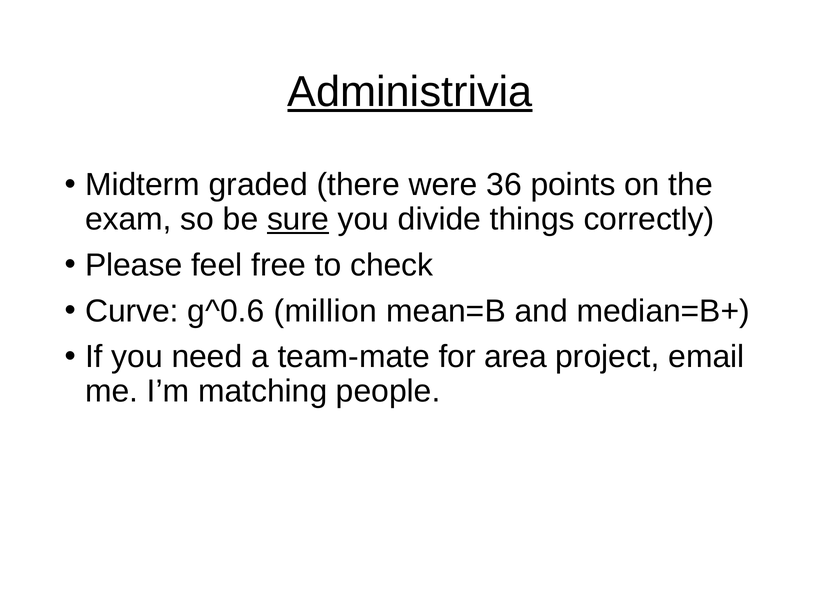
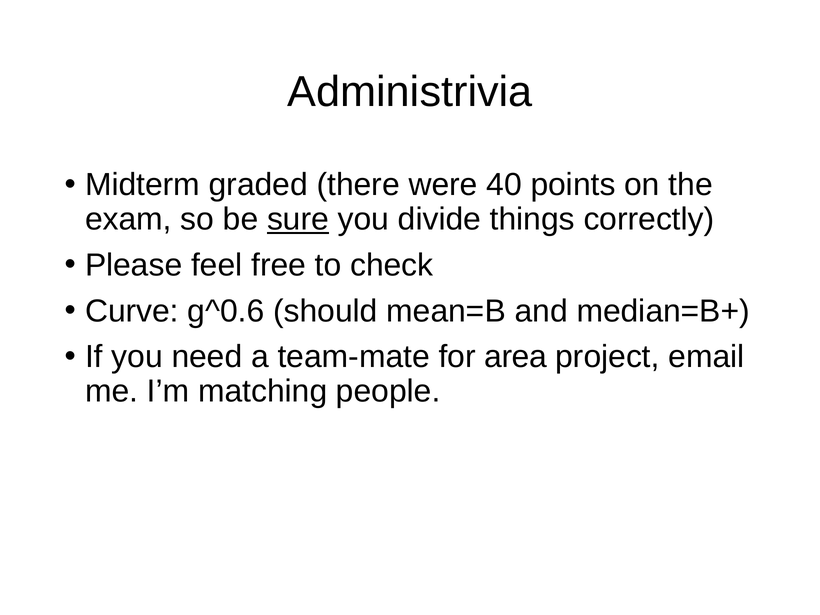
Administrivia underline: present -> none (410, 92)
36: 36 -> 40 (504, 185)
million: million -> should (325, 311)
